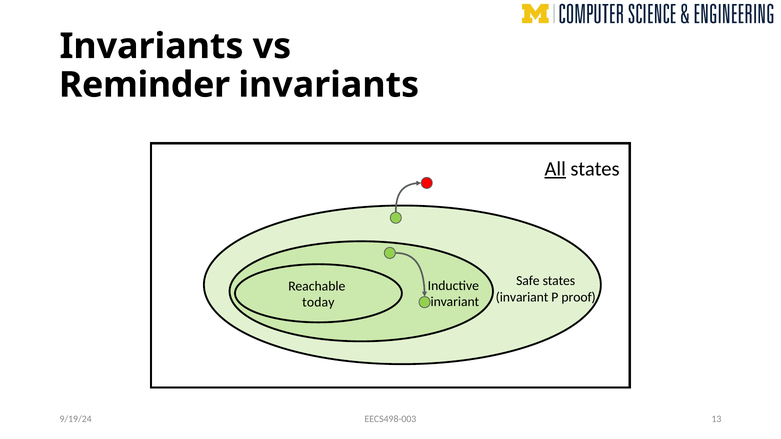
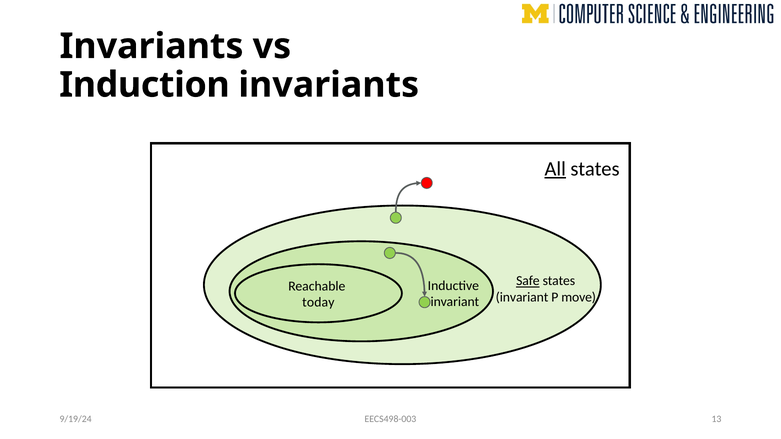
Reminder: Reminder -> Induction (144, 85)
Safe underline: none -> present (528, 281)
proof: proof -> move (579, 298)
